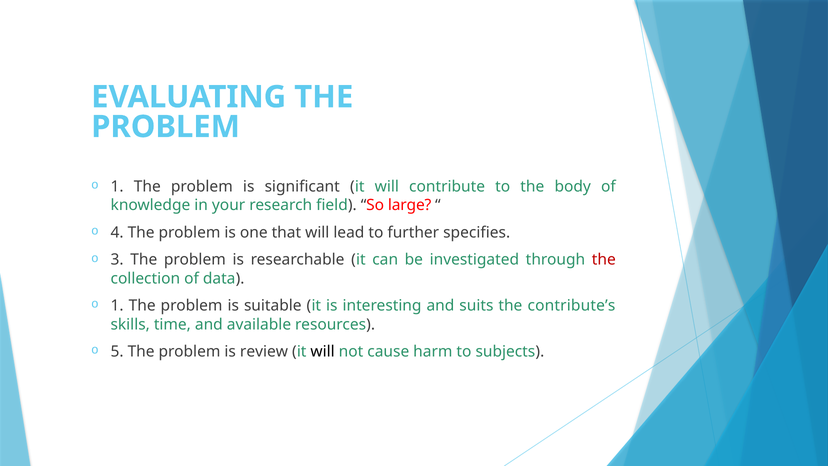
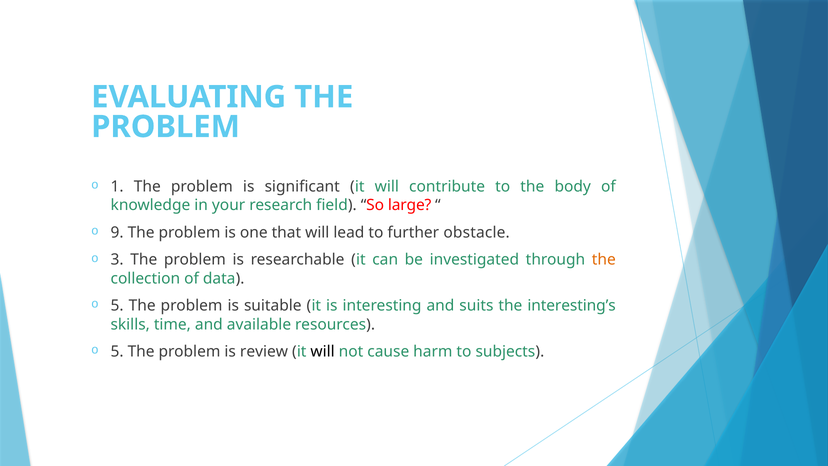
4: 4 -> 9 (117, 232)
specifies: specifies -> obstacle (477, 232)
the colour: red -> orange (604, 260)
1: 1 -> 5 (117, 306)
contribute’s: contribute’s -> interesting’s (572, 306)
